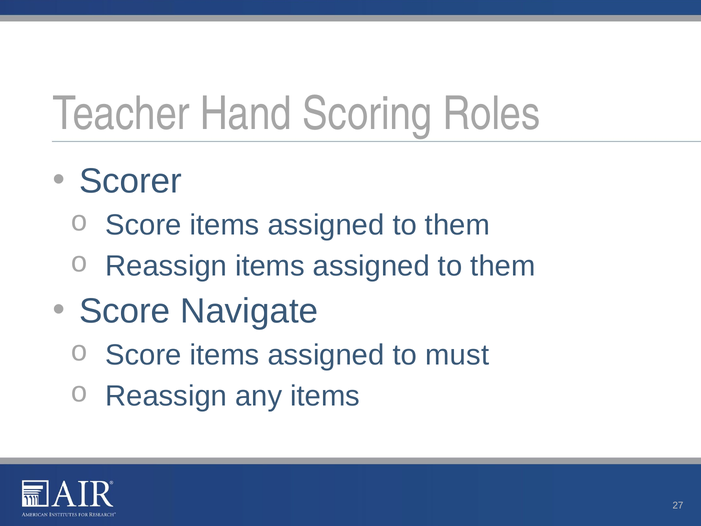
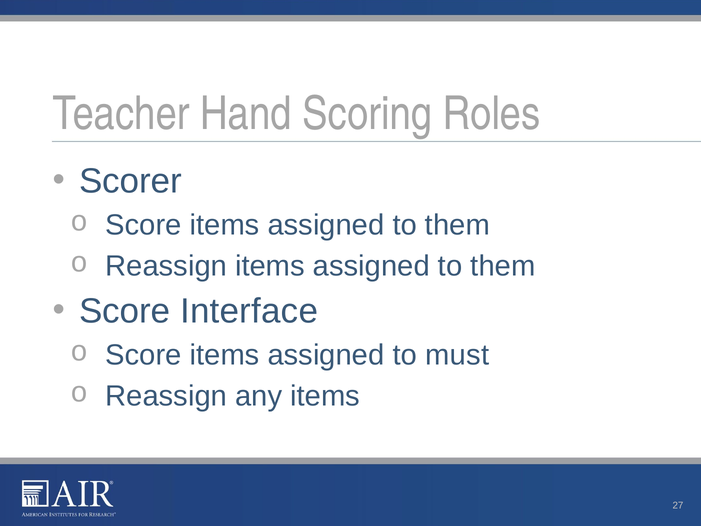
Navigate: Navigate -> Interface (249, 311)
